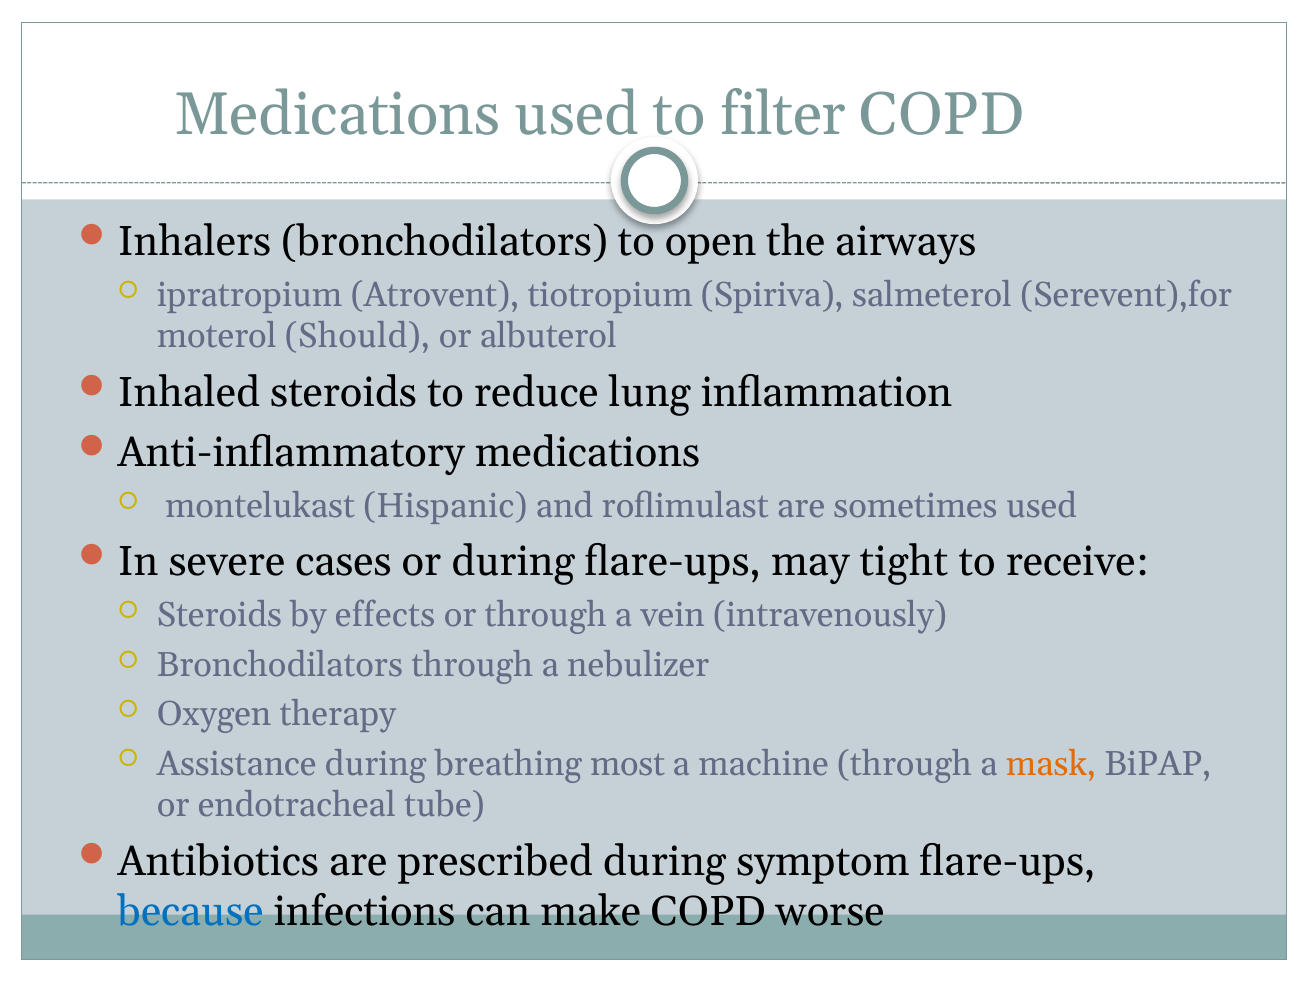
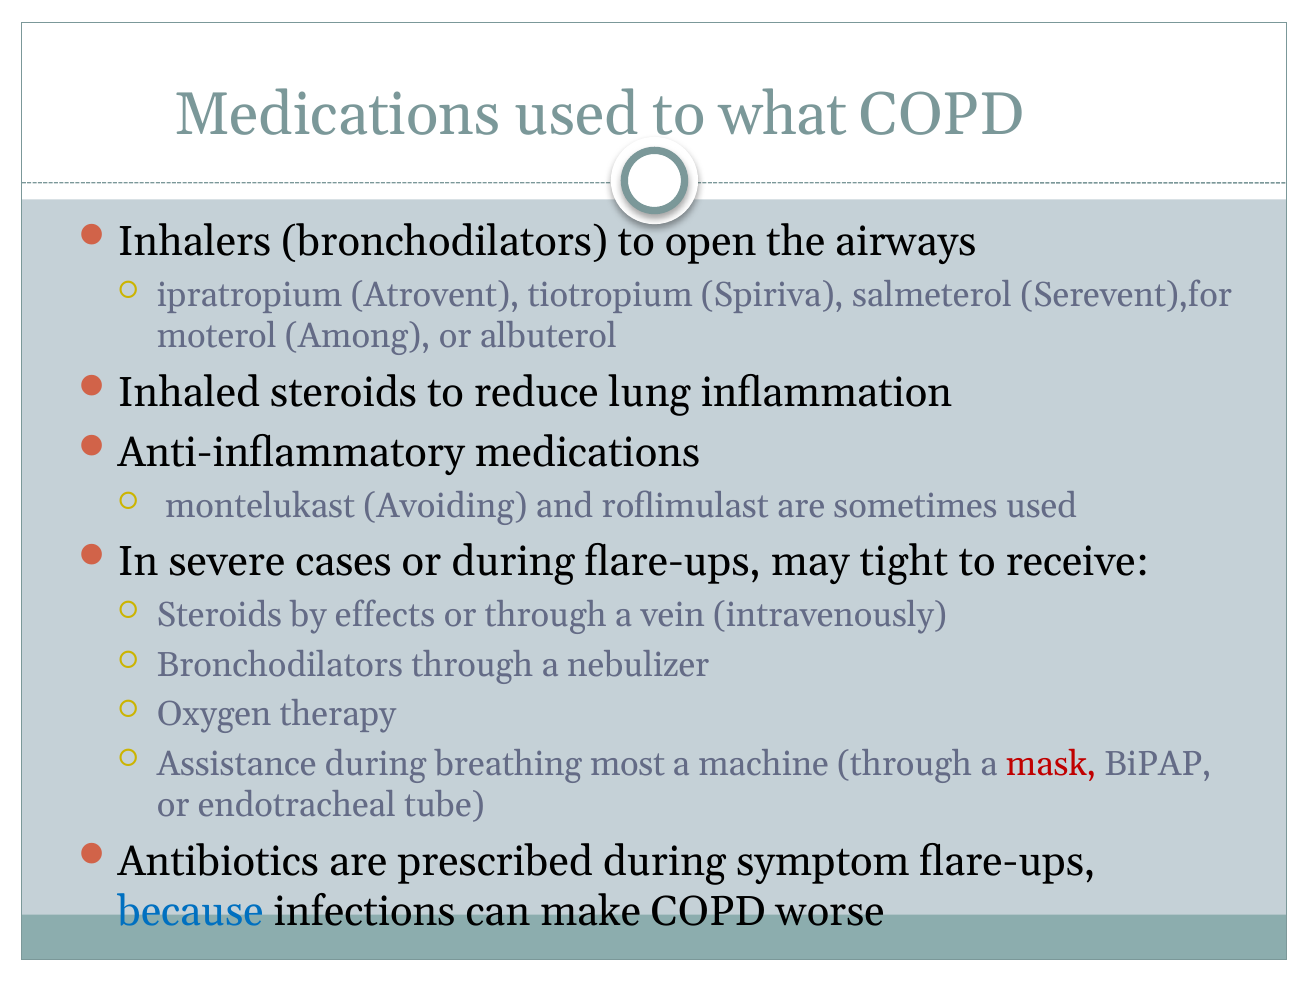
filter: filter -> what (783, 114)
Should: Should -> Among (358, 336)
Hispanic: Hispanic -> Avoiding (445, 506)
mask colour: orange -> red (1051, 763)
